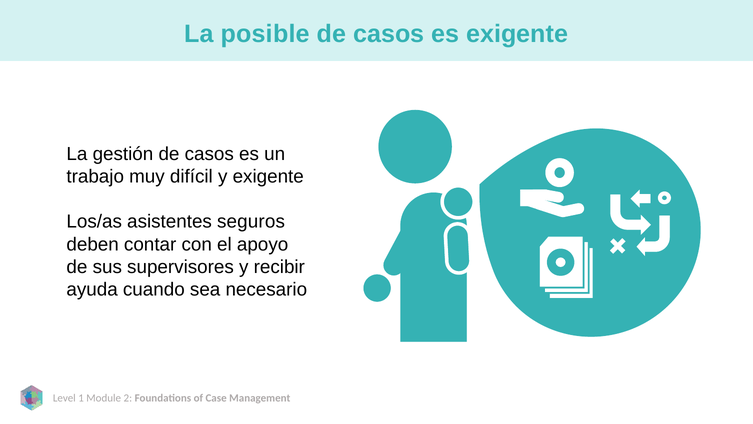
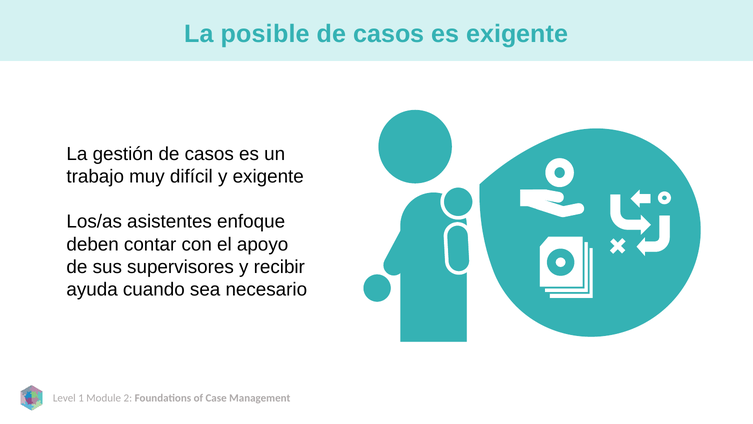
seguros: seguros -> enfoque (251, 222)
